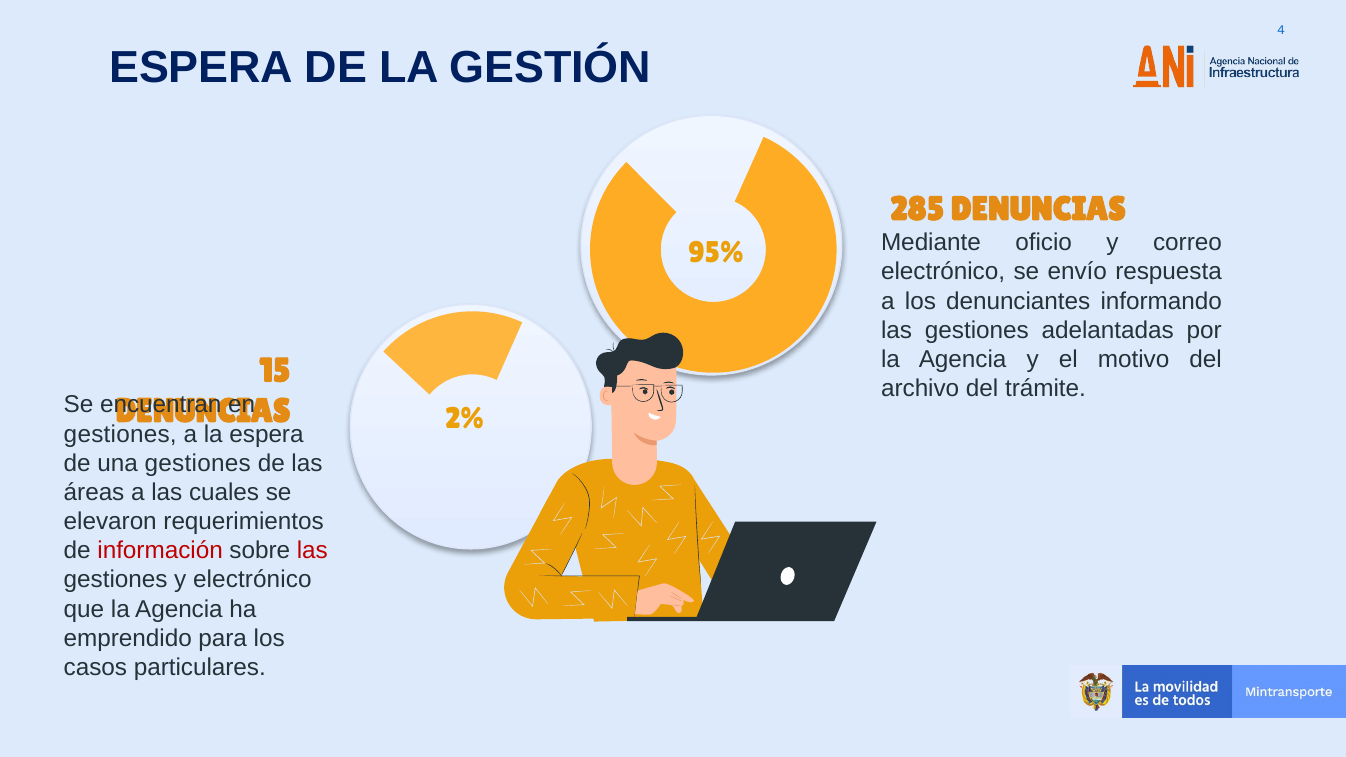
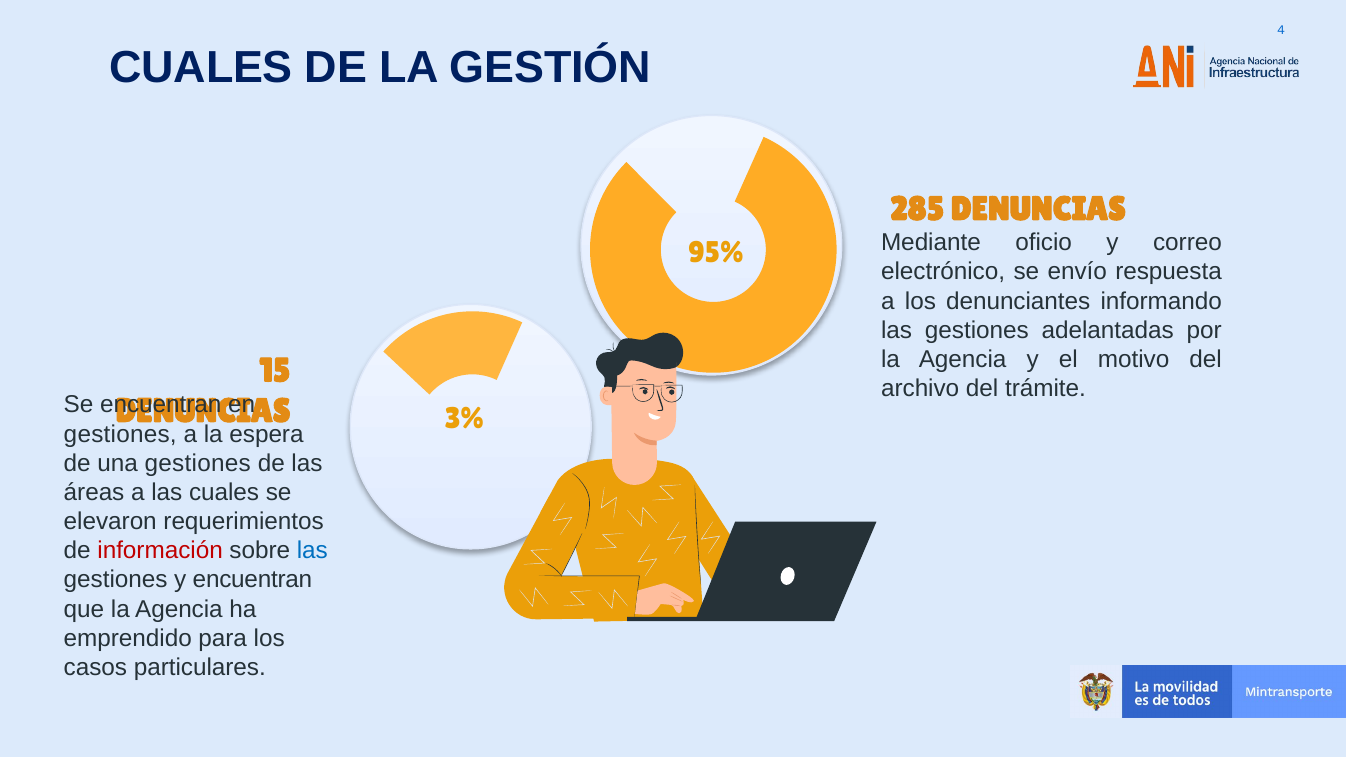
ESPERA: ESPERA -> CUALES (201, 68)
2%: 2% -> 3% (464, 418)
las colour: red -> blue (312, 551)
y electrónico: electrónico -> encuentran (252, 580)
